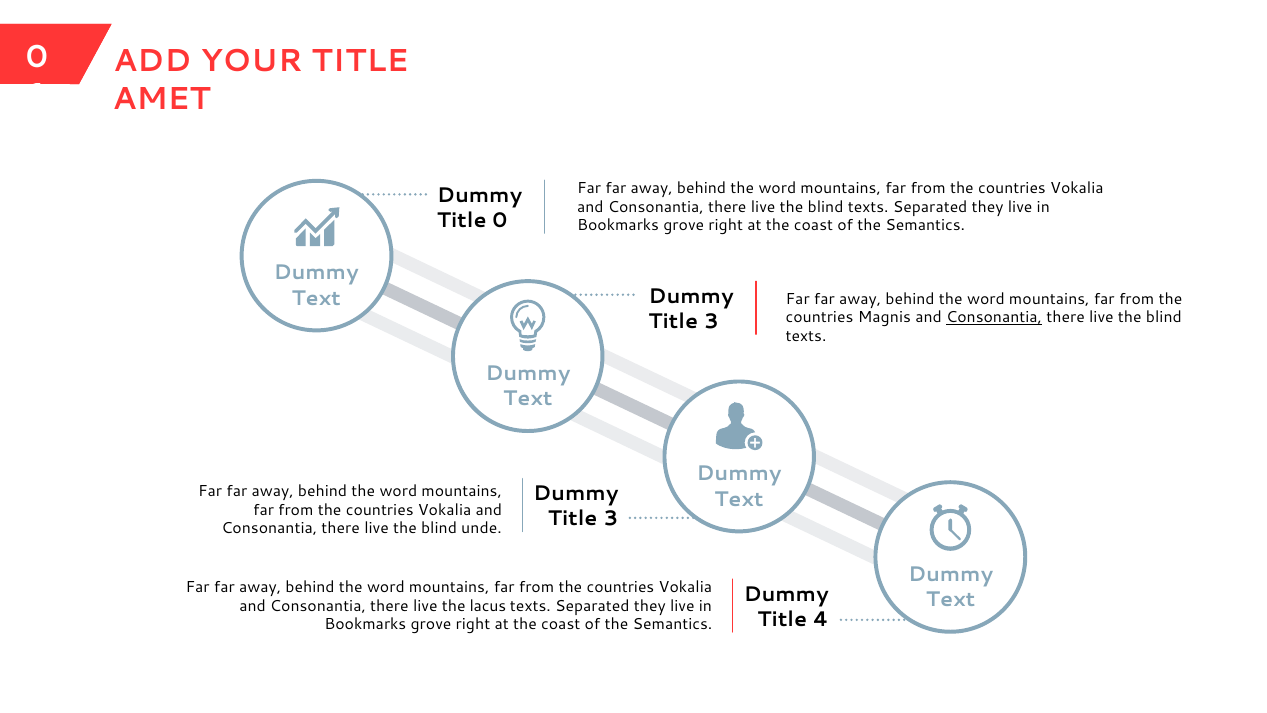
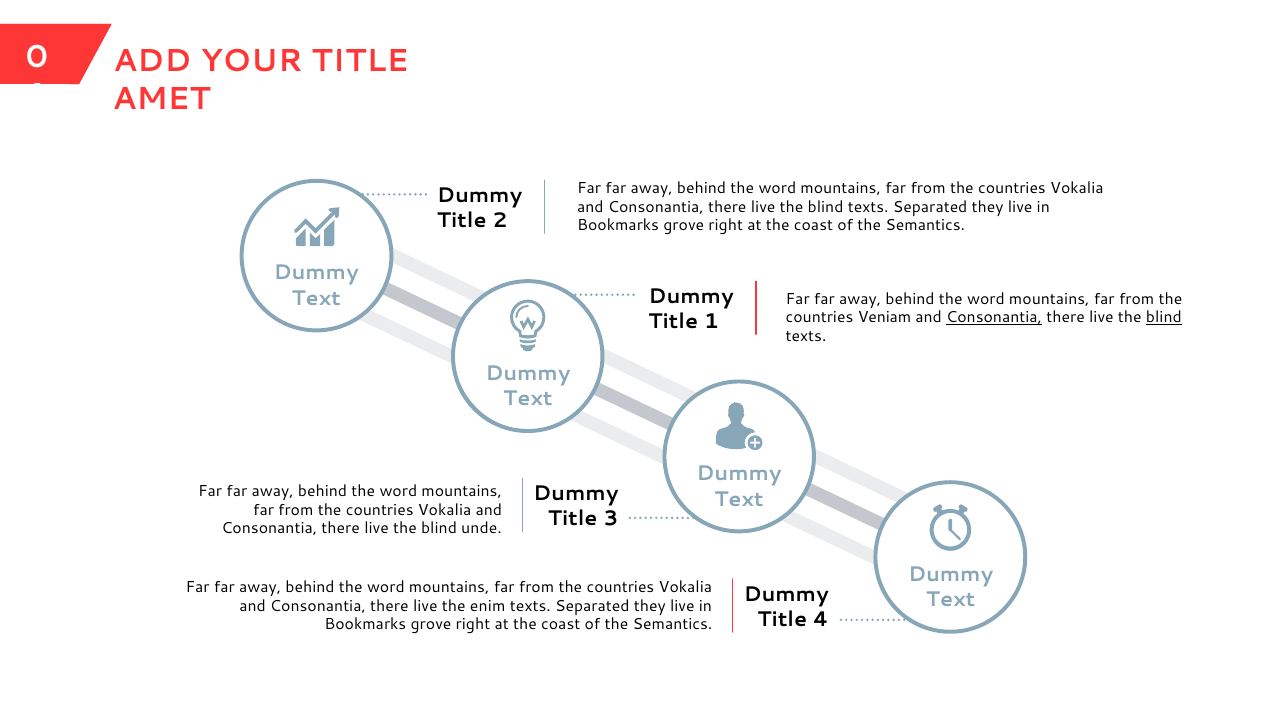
Title 0: 0 -> 2 (500, 220)
Magnis: Magnis -> Veniam (884, 317)
blind underline: none -> present (1164, 317)
3: 3 -> 1 (711, 321)
lacus: lacus -> enim (488, 606)
